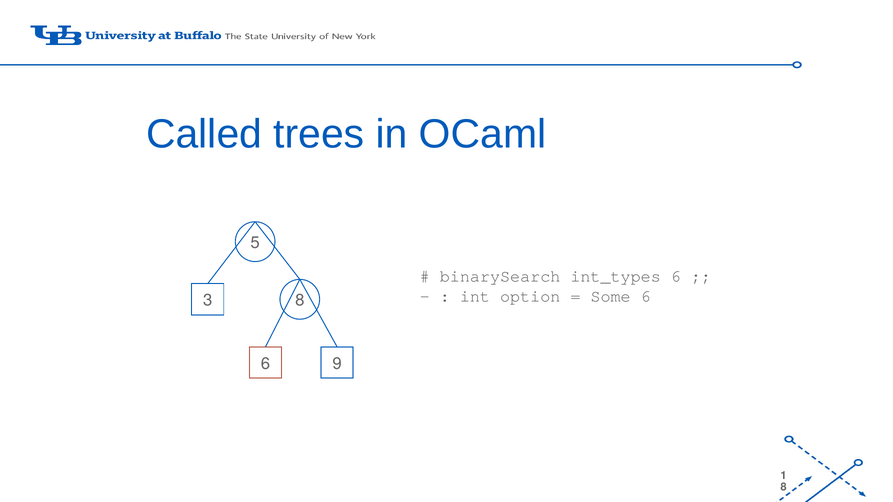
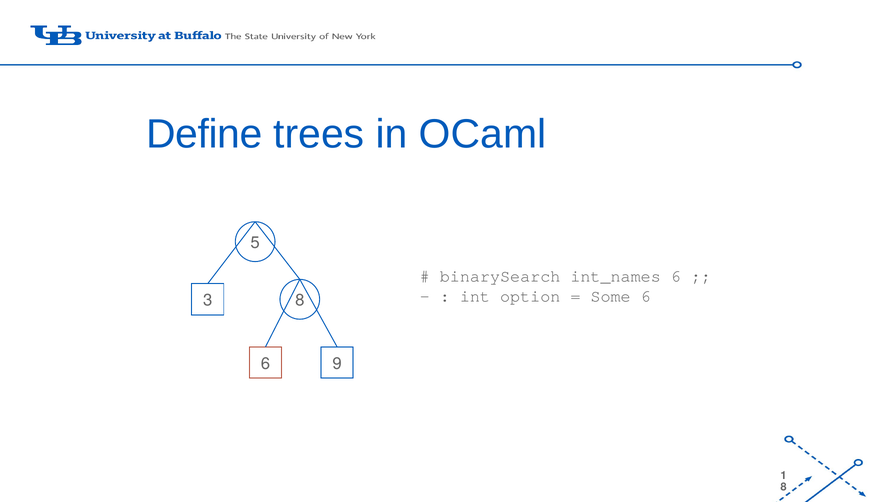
Called: Called -> Define (204, 134)
int_types: int_types -> int_names (616, 276)
